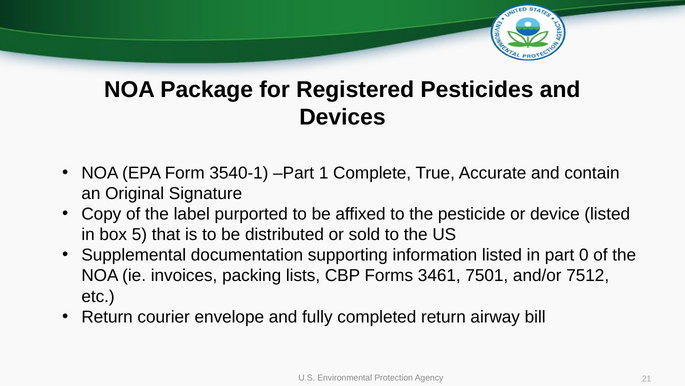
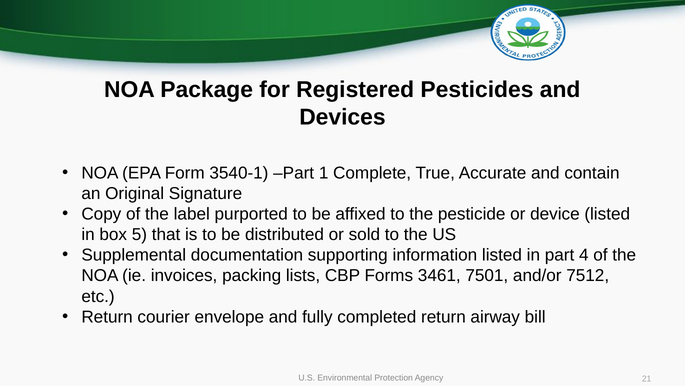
0: 0 -> 4 (584, 255)
